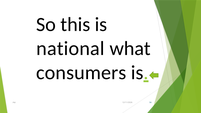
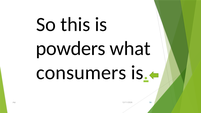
national: national -> powders (71, 49)
